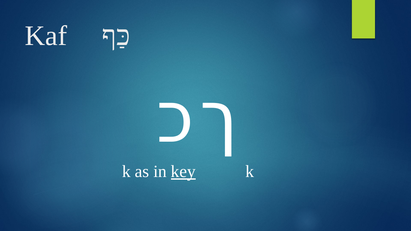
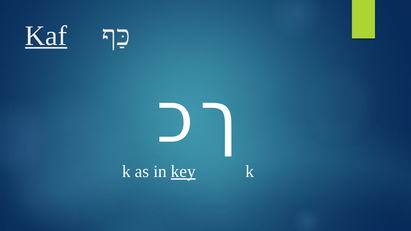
Kaf underline: none -> present (46, 36)
